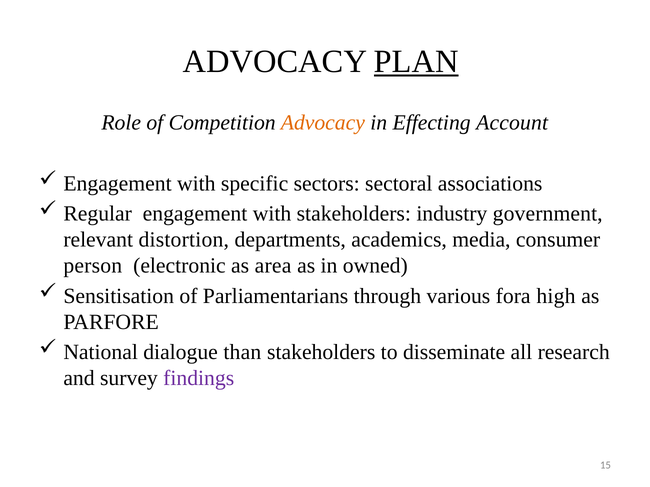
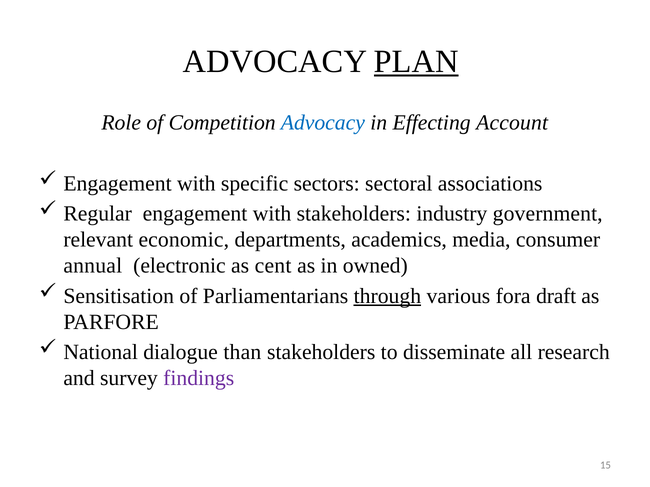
Advocacy colour: orange -> blue (323, 123)
distortion: distortion -> economic (184, 240)
person: person -> annual (93, 266)
area: area -> cent (273, 266)
through underline: none -> present (387, 296)
high: high -> draft (556, 296)
